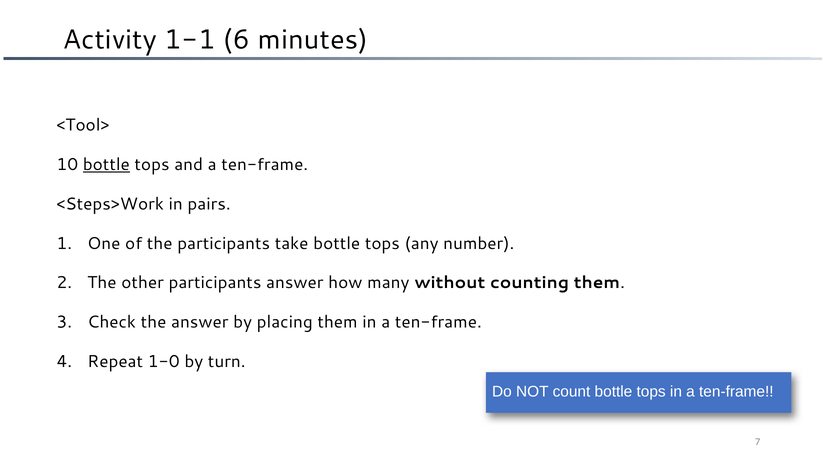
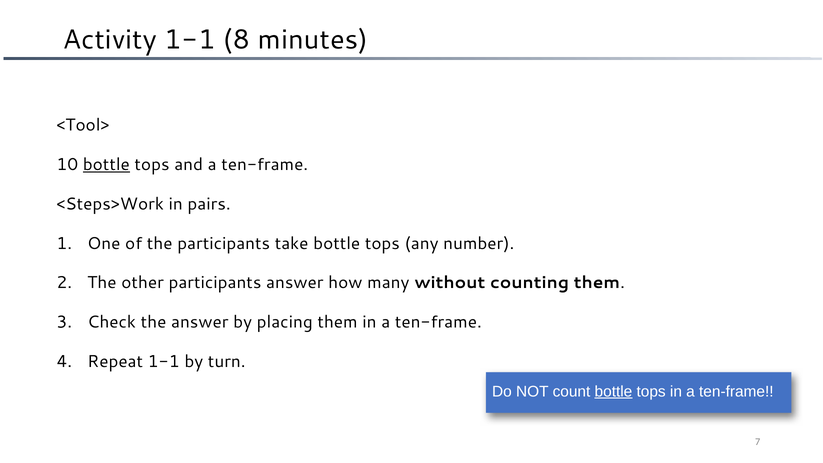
6: 6 -> 8 (237, 40)
Repeat 1-0: 1-0 -> 1-1 (164, 362)
bottle underline: none -> present (613, 391)
